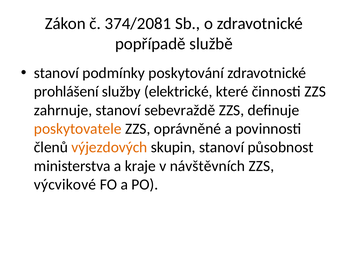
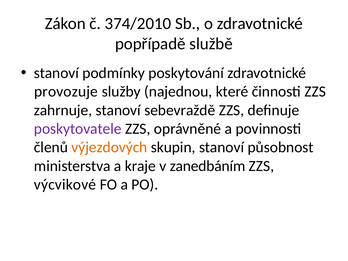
374/2081: 374/2081 -> 374/2010 (138, 24)
prohlášení: prohlášení -> provozuje (66, 92)
elektrické: elektrické -> najednou (178, 92)
poskytovatele colour: orange -> purple (78, 129)
návštěvních: návštěvních -> zanedbáním (208, 166)
